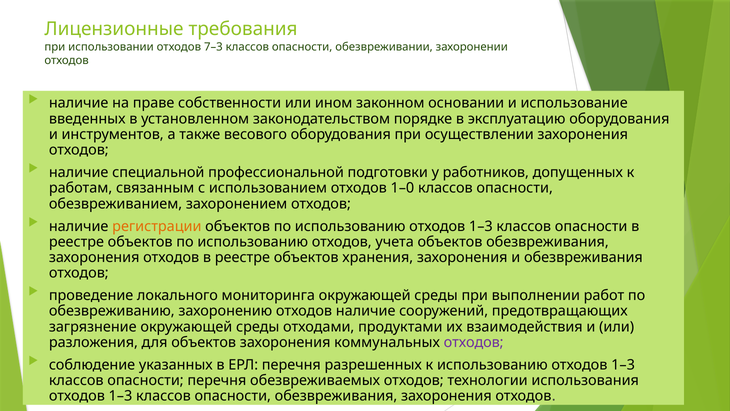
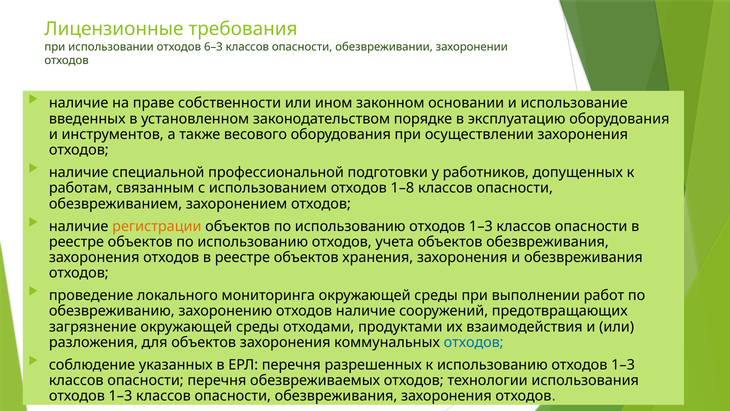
7–3: 7–3 -> 6–3 (213, 47)
1–0: 1–0 -> 1–8 (402, 188)
отходов colour: purple -> blue (474, 342)
